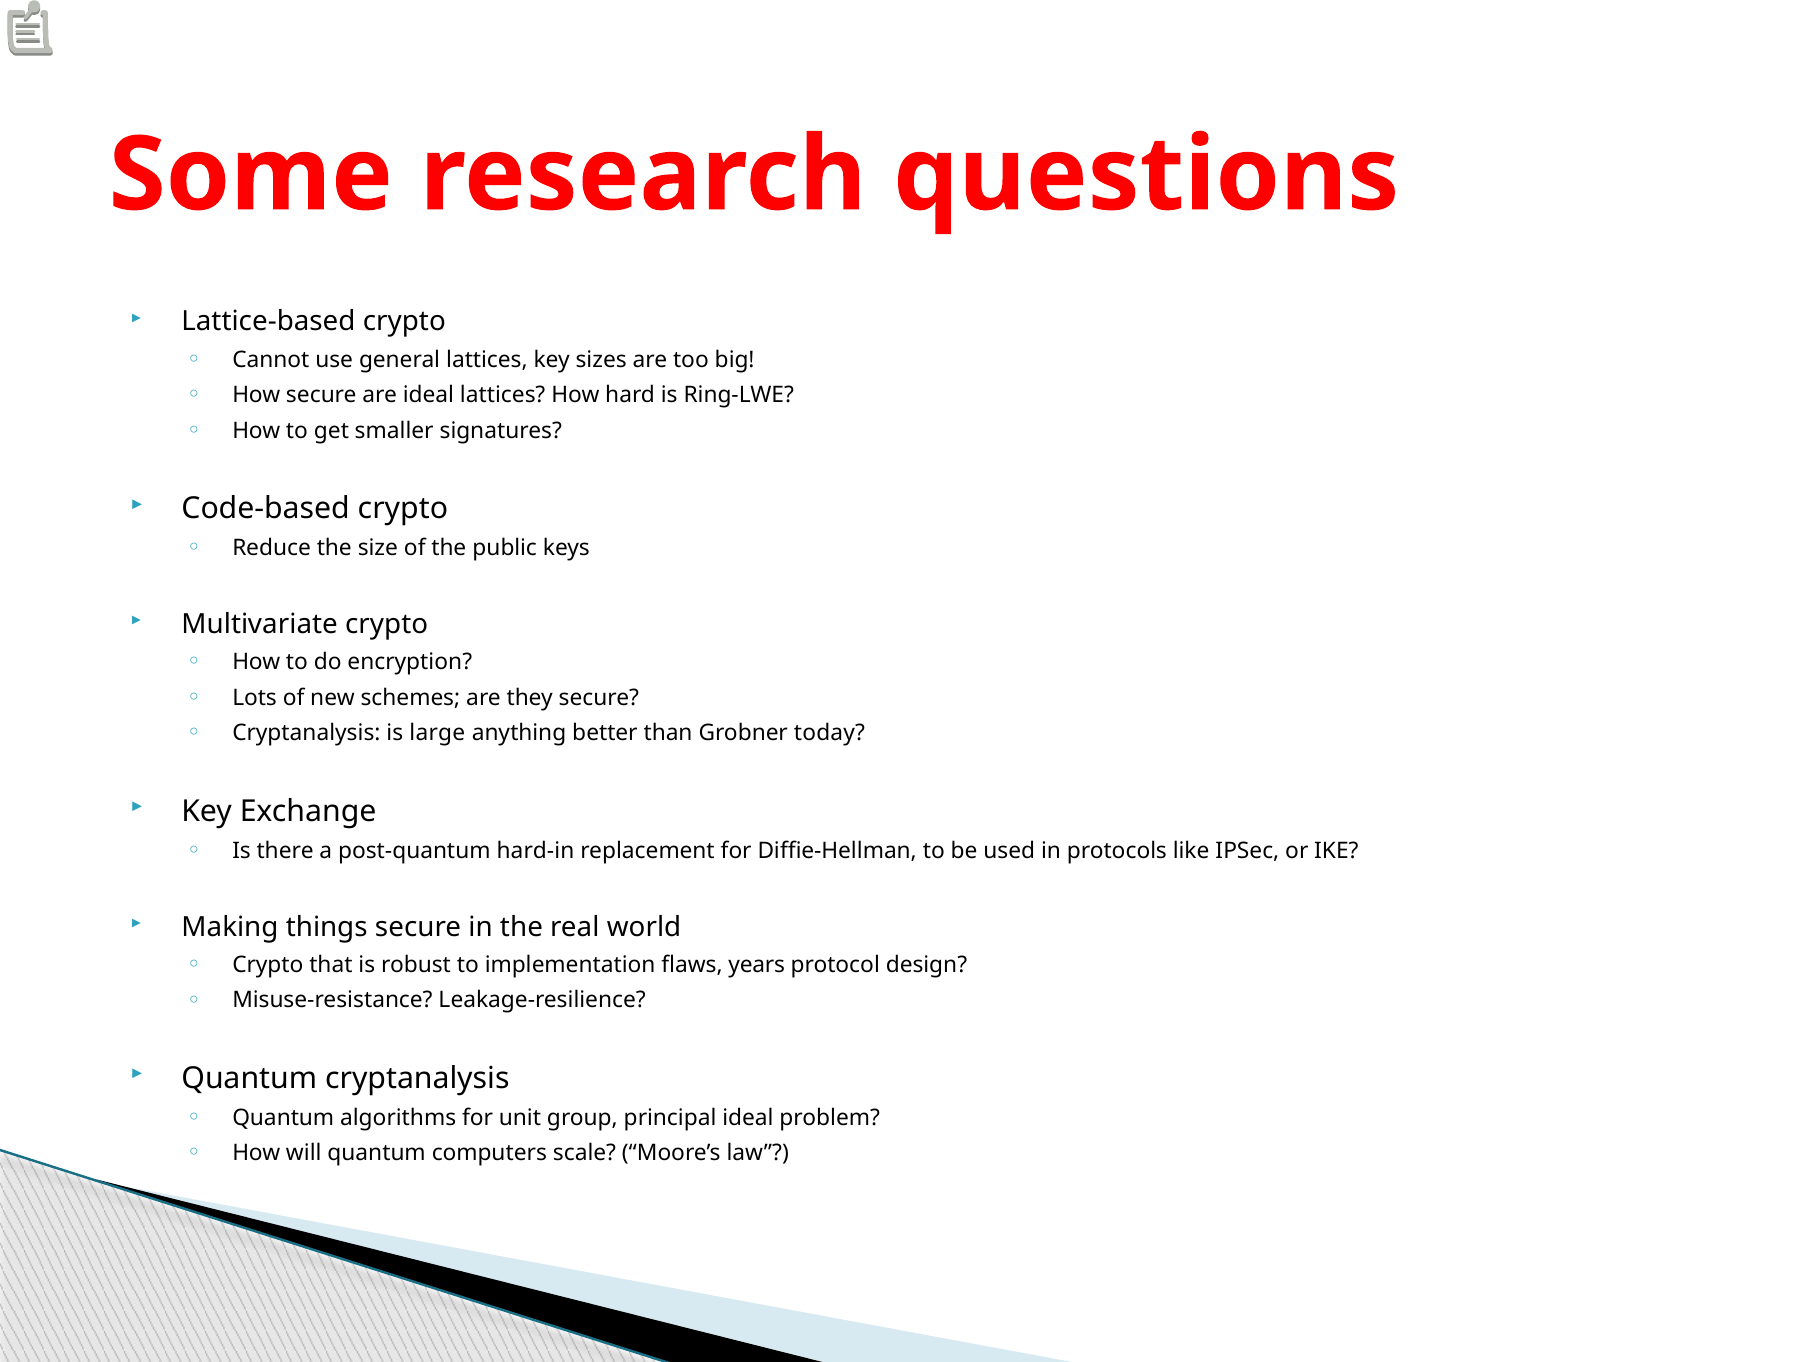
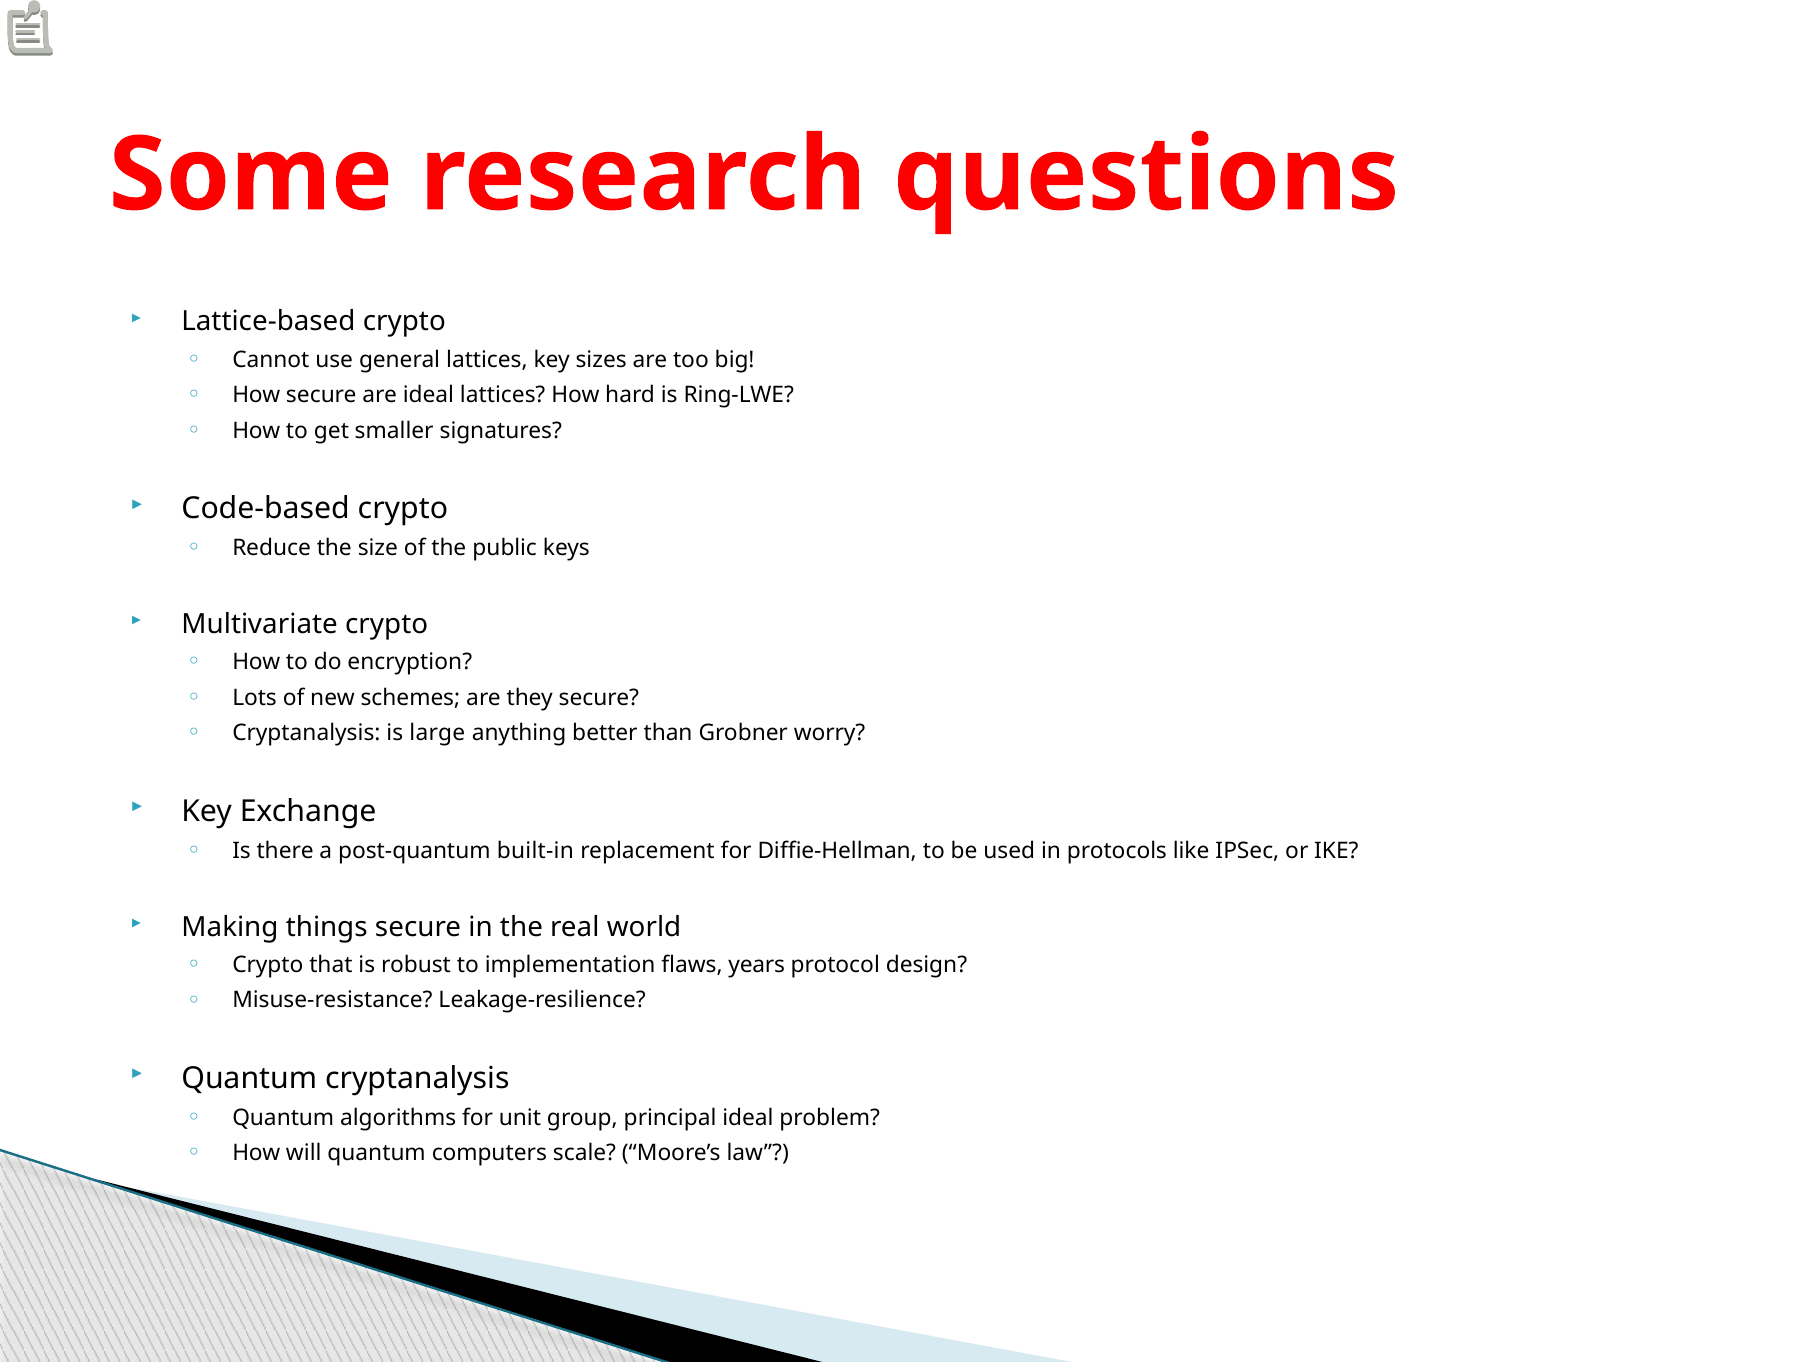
today: today -> worry (830, 734)
hard-in: hard-in -> built-in (535, 851)
